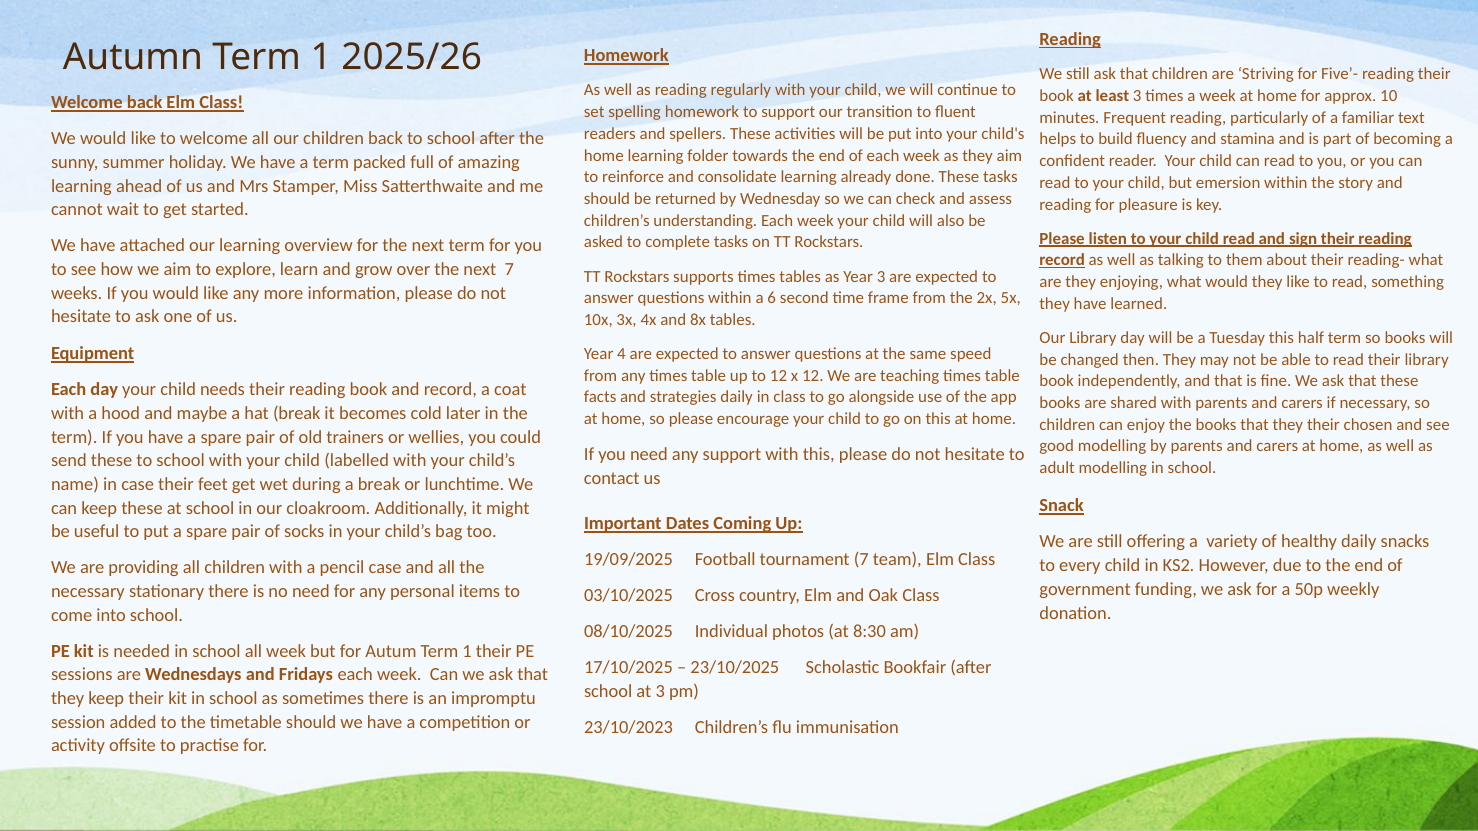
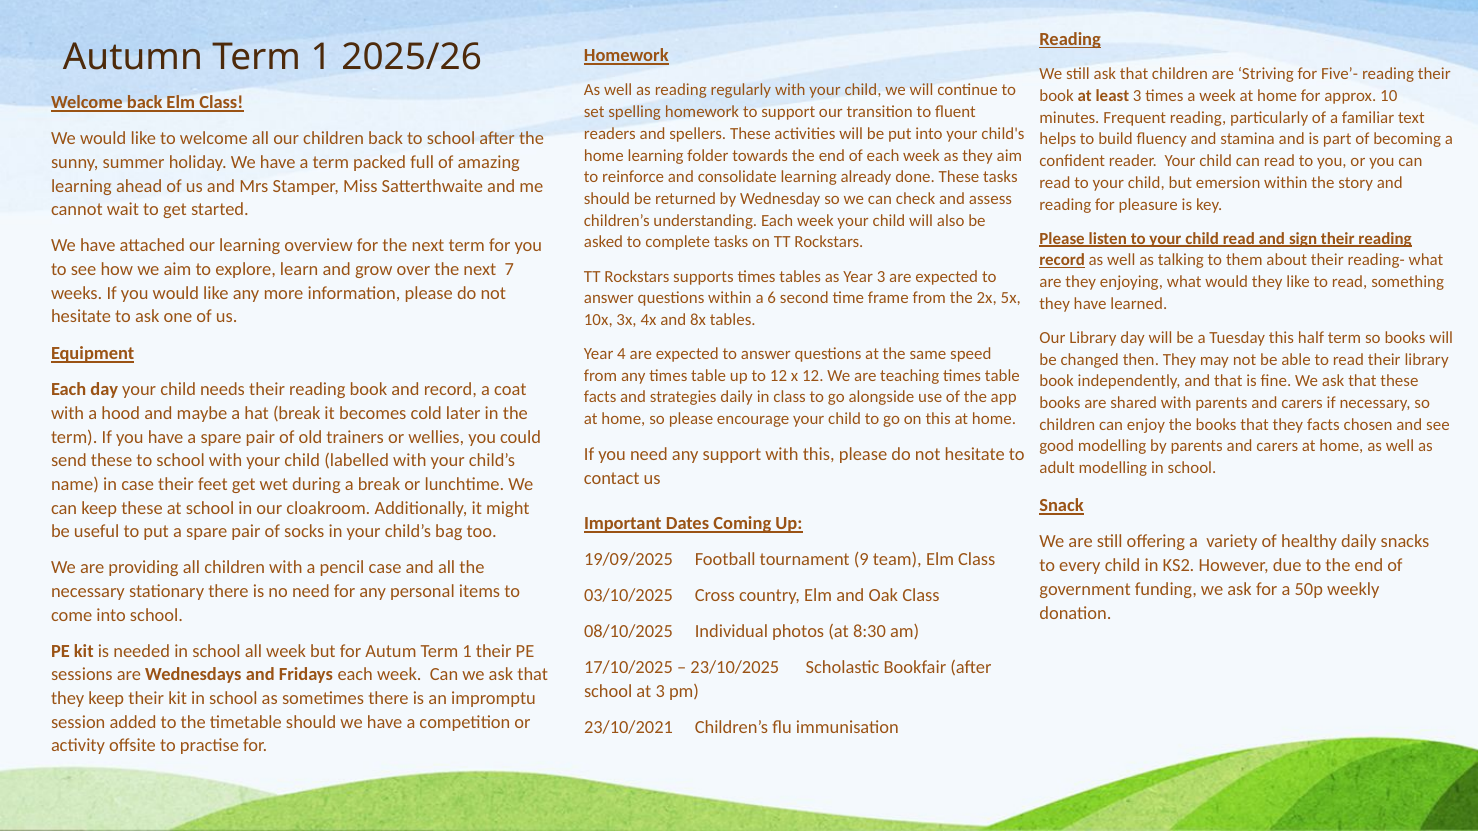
they their: their -> facts (1323, 425)
tournament 7: 7 -> 9 (861, 560)
23/10/2023: 23/10/2023 -> 23/10/2021 (628, 728)
